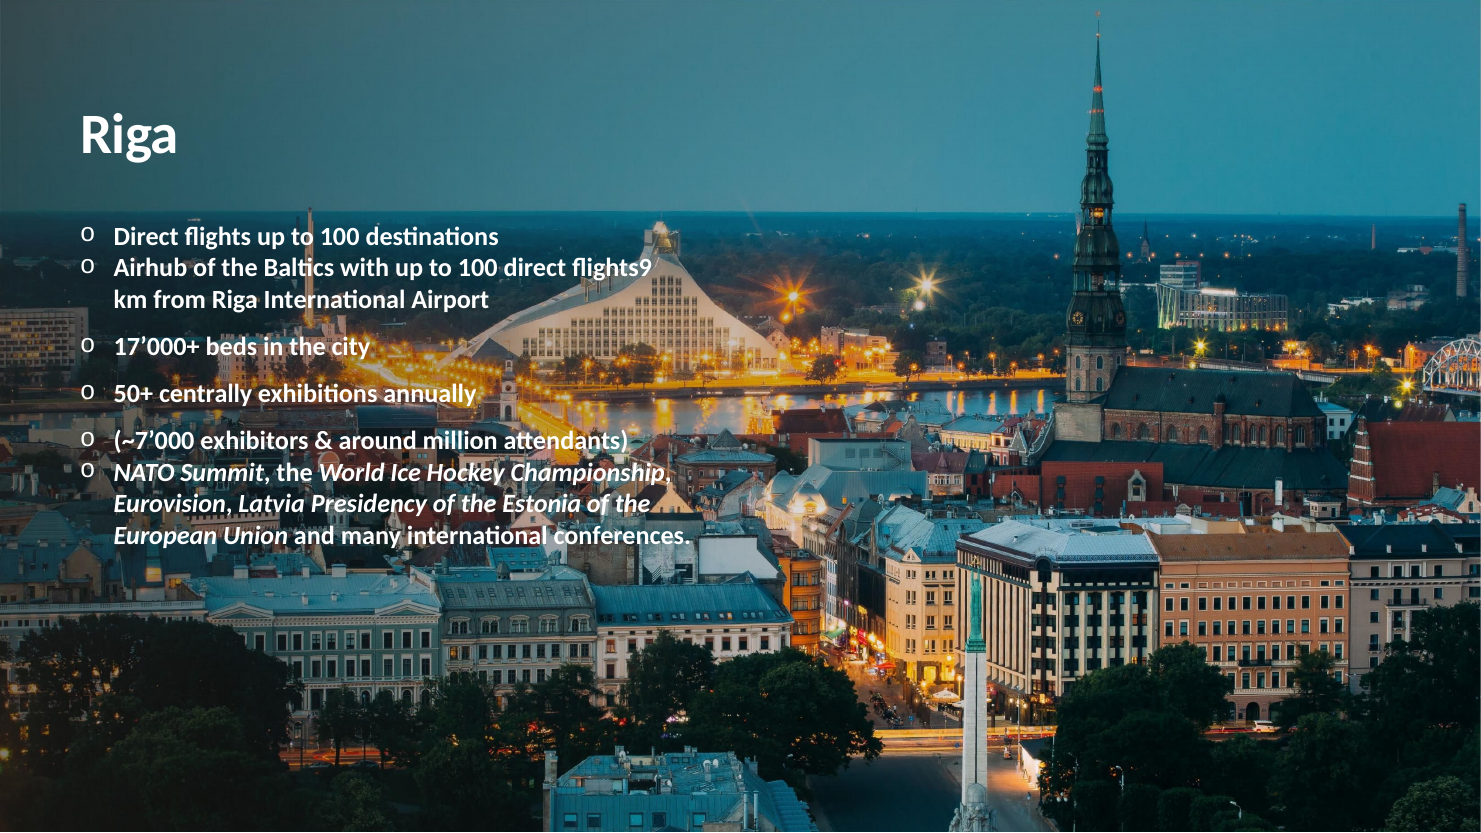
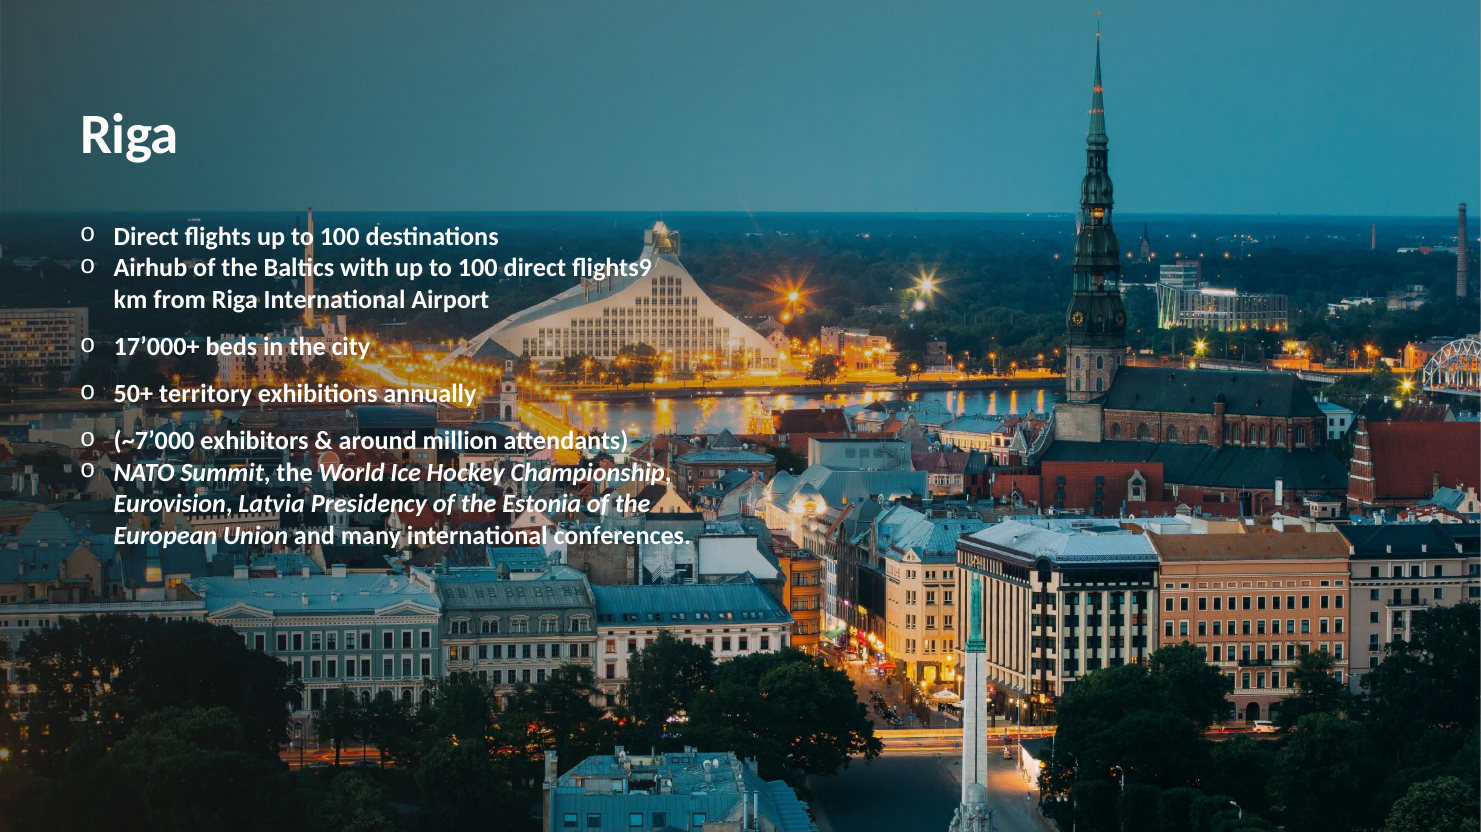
centrally: centrally -> territory (205, 394)
